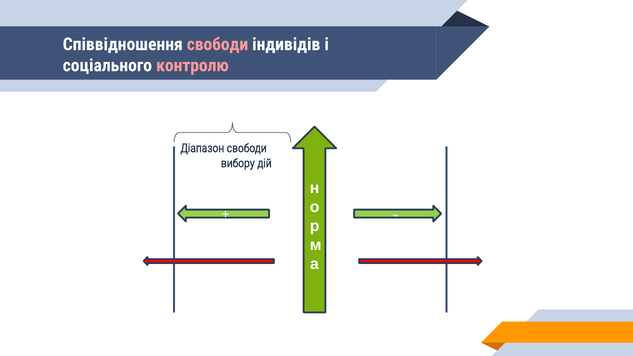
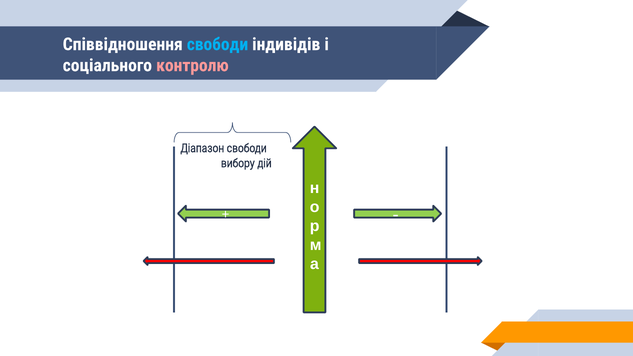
свободи colour: pink -> light blue (217, 44)
